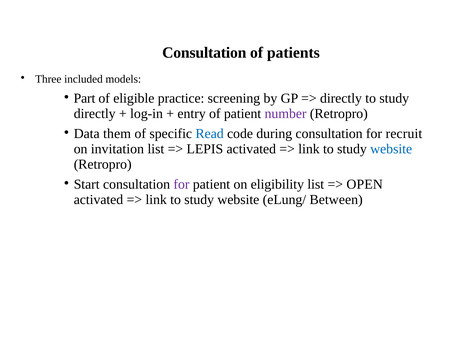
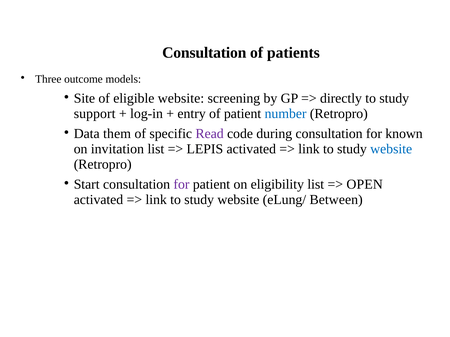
included: included -> outcome (83, 79)
Part: Part -> Site (84, 98)
eligible practice: practice -> website (181, 98)
directly: directly -> support (95, 114)
number colour: purple -> blue (286, 114)
Read colour: blue -> purple (210, 134)
recruit: recruit -> known (404, 134)
